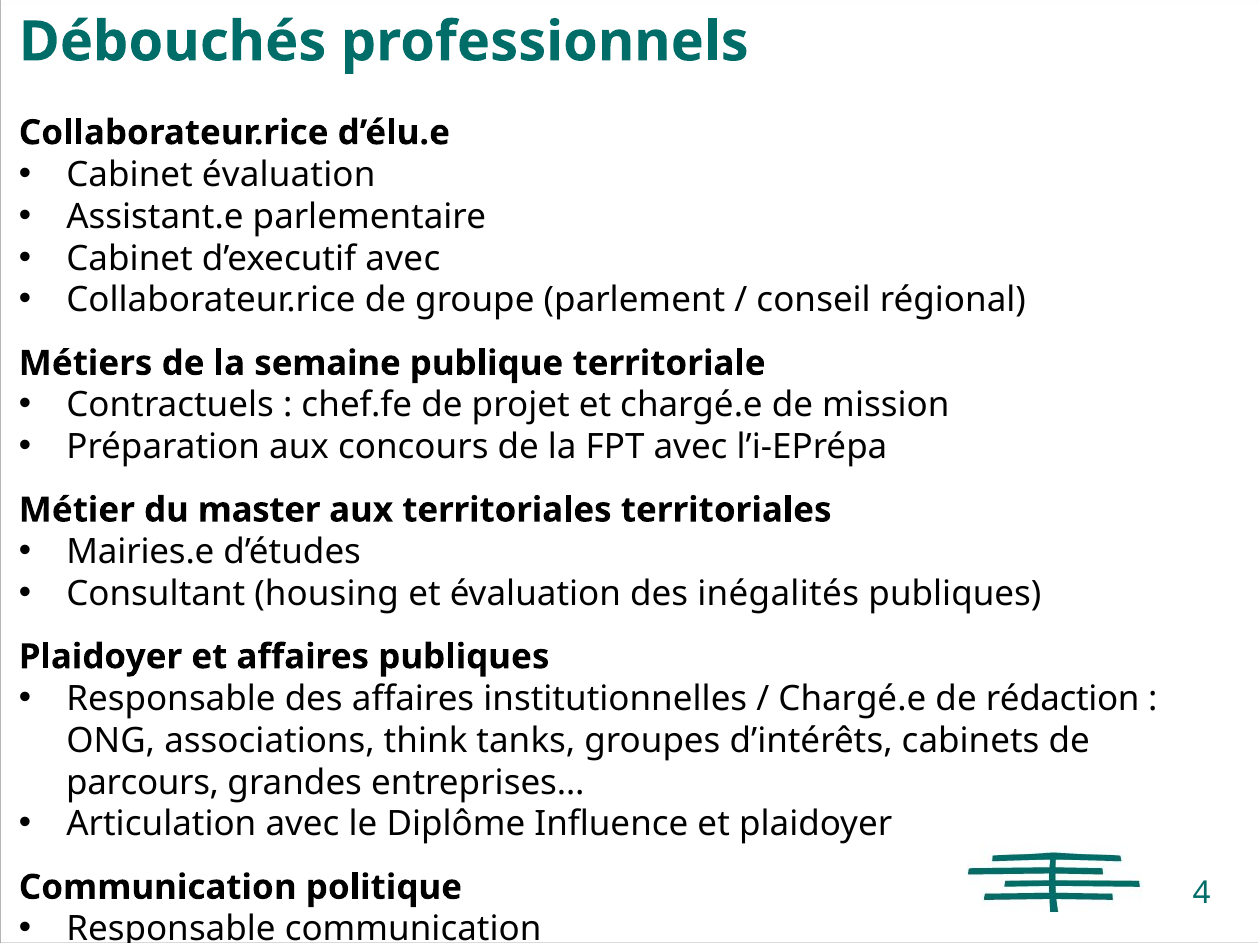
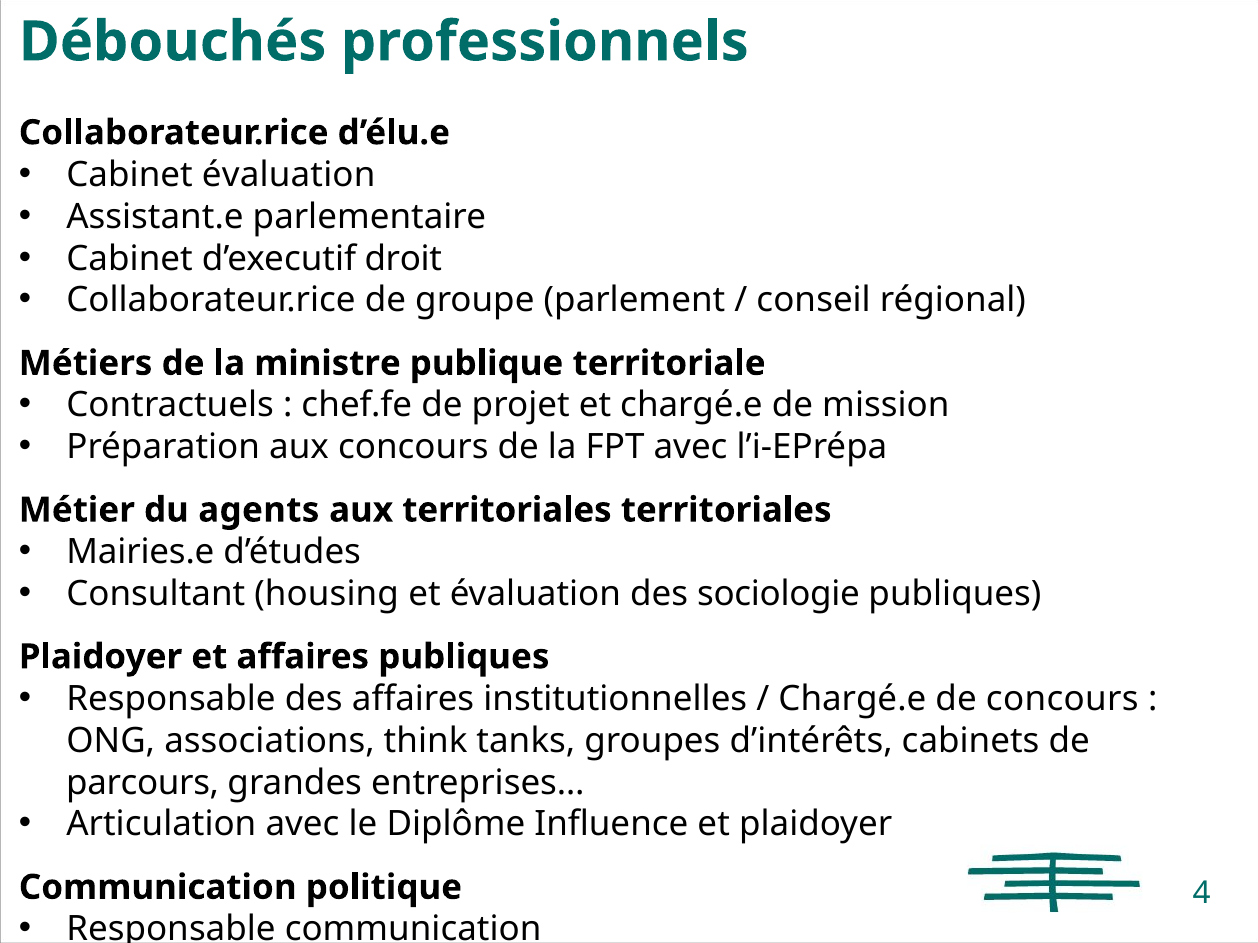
d’executif avec: avec -> droit (403, 259)
semaine: semaine -> ministre (327, 363)
master: master -> agents (259, 510)
inégalités: inégalités -> sociologie (778, 594)
de rédaction: rédaction -> concours (1062, 699)
